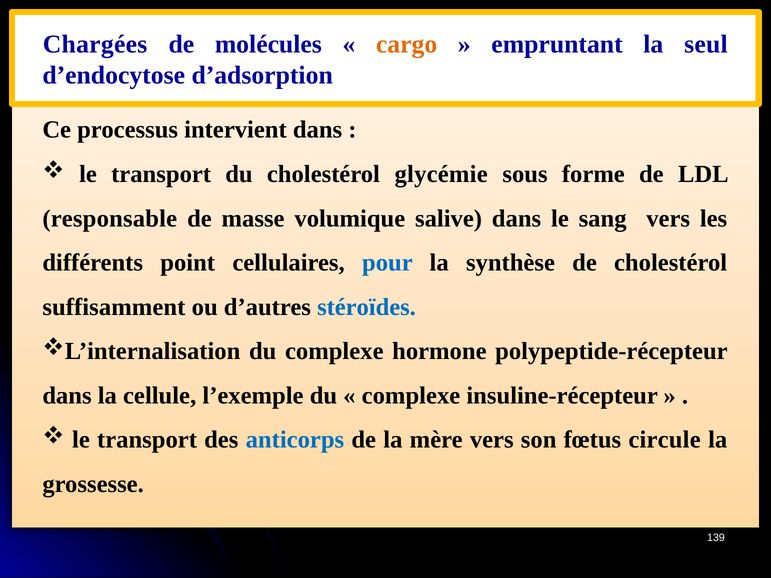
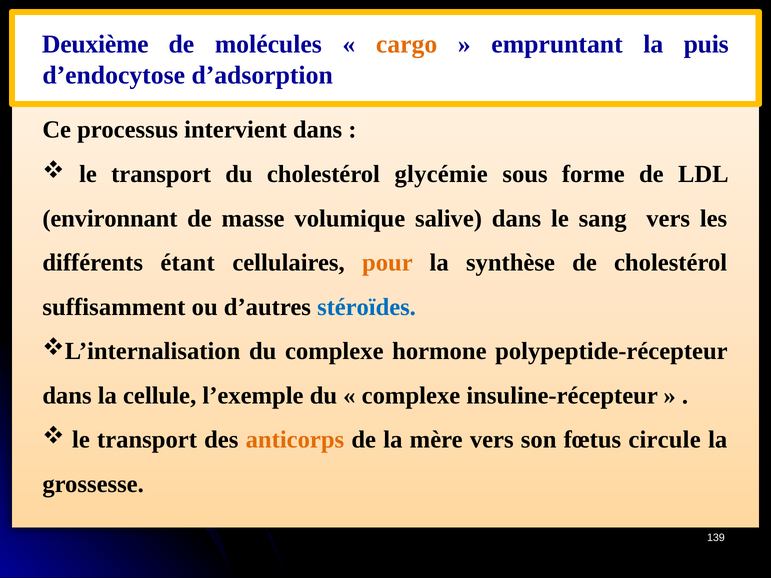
Chargées: Chargées -> Deuxième (95, 44)
seul: seul -> puis (706, 44)
responsable: responsable -> environnant (110, 219)
point: point -> étant (188, 263)
pour colour: blue -> orange (387, 263)
anticorps colour: blue -> orange (295, 440)
